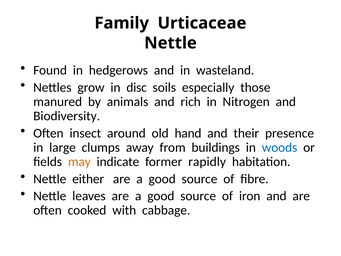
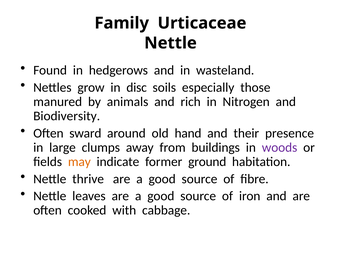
insect: insect -> sward (85, 133)
woods colour: blue -> purple (280, 147)
rapidly: rapidly -> ground (207, 162)
either: either -> thrive (88, 179)
